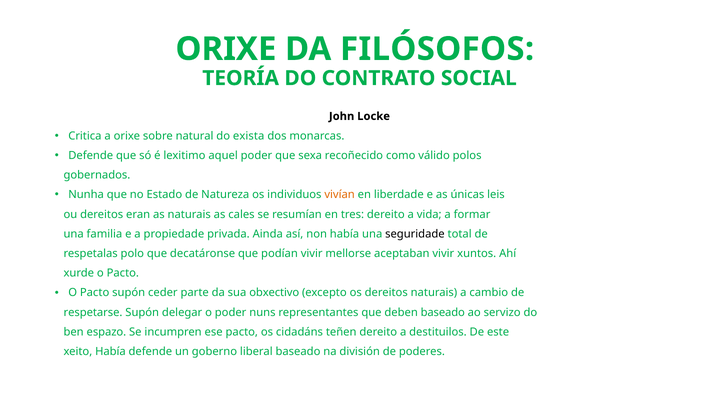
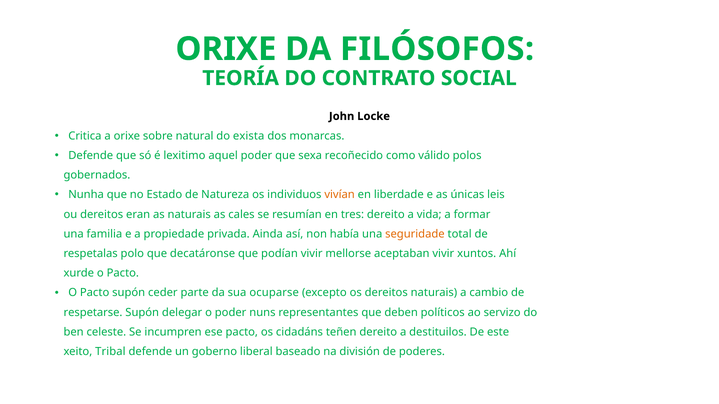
seguridade colour: black -> orange (415, 234)
obxectivo: obxectivo -> ocuparse (274, 293)
deben baseado: baseado -> políticos (443, 313)
espazo: espazo -> celeste (106, 332)
xeito Había: Había -> Tribal (110, 352)
